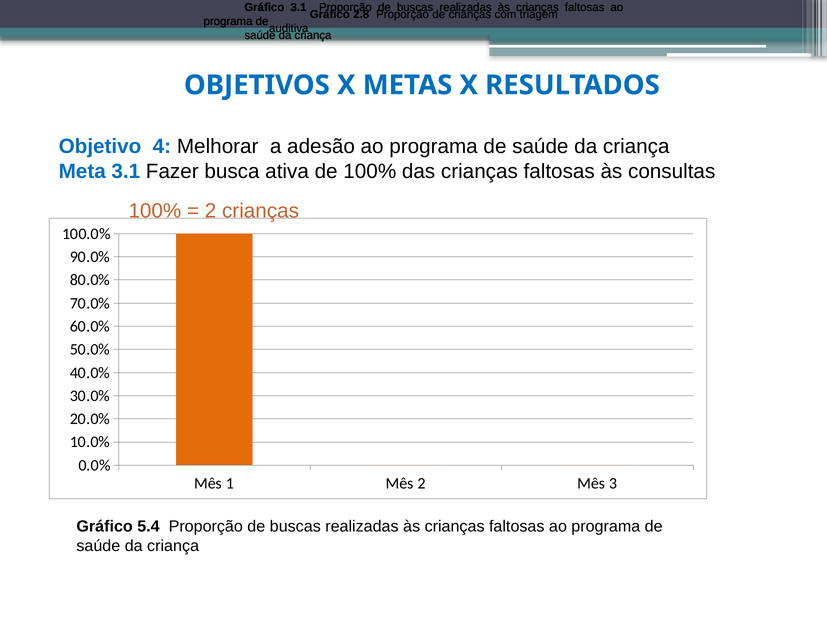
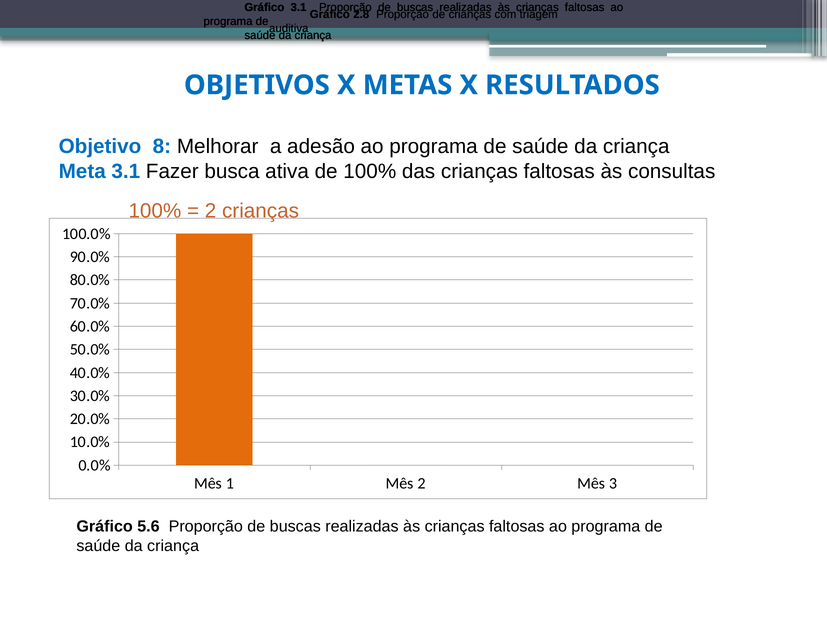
4: 4 -> 8 (162, 147)
5.4: 5.4 -> 5.6 (148, 527)
